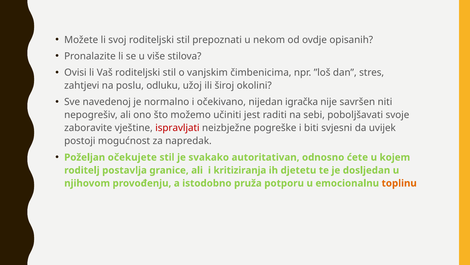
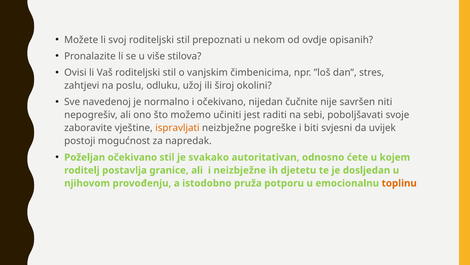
igračka: igračka -> čučnite (302, 102)
ispravljati colour: red -> orange (177, 128)
Poželjan očekujete: očekujete -> očekivano (132, 157)
i kritiziranja: kritiziranja -> neizbježne (240, 170)
